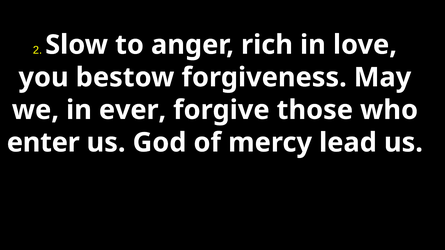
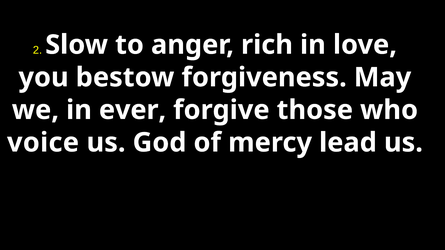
enter: enter -> voice (43, 143)
